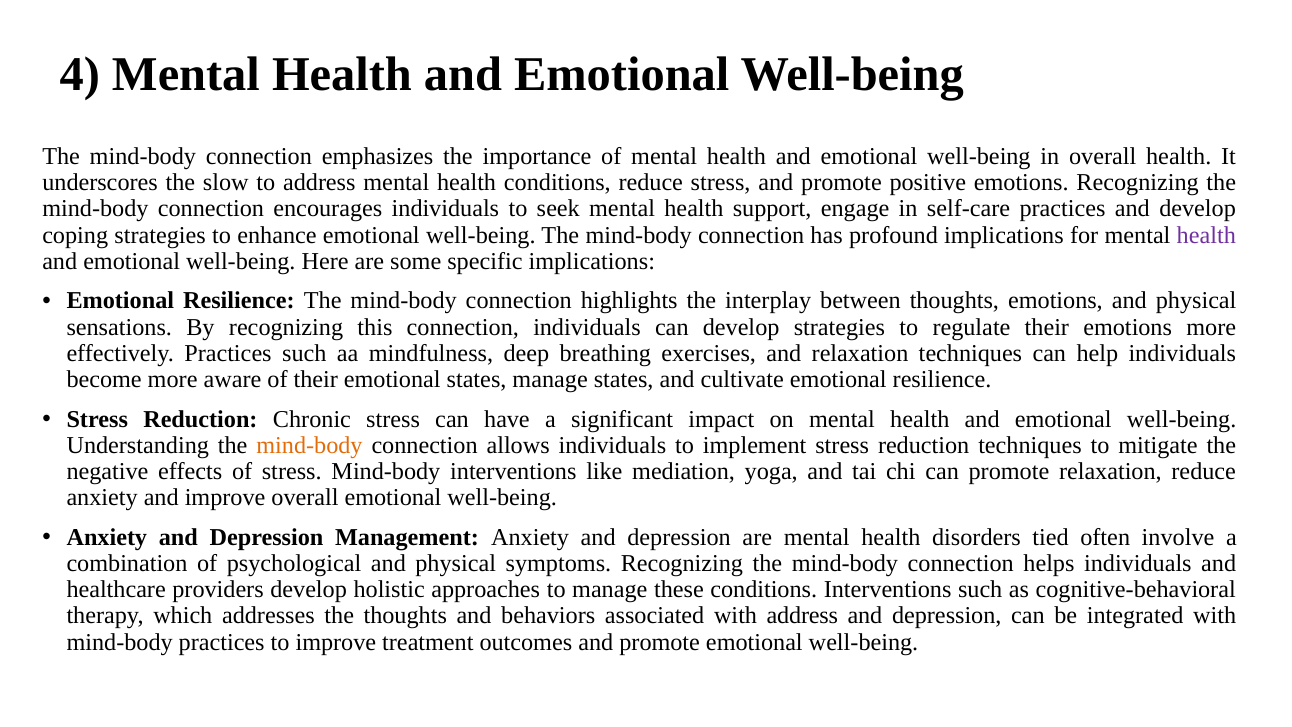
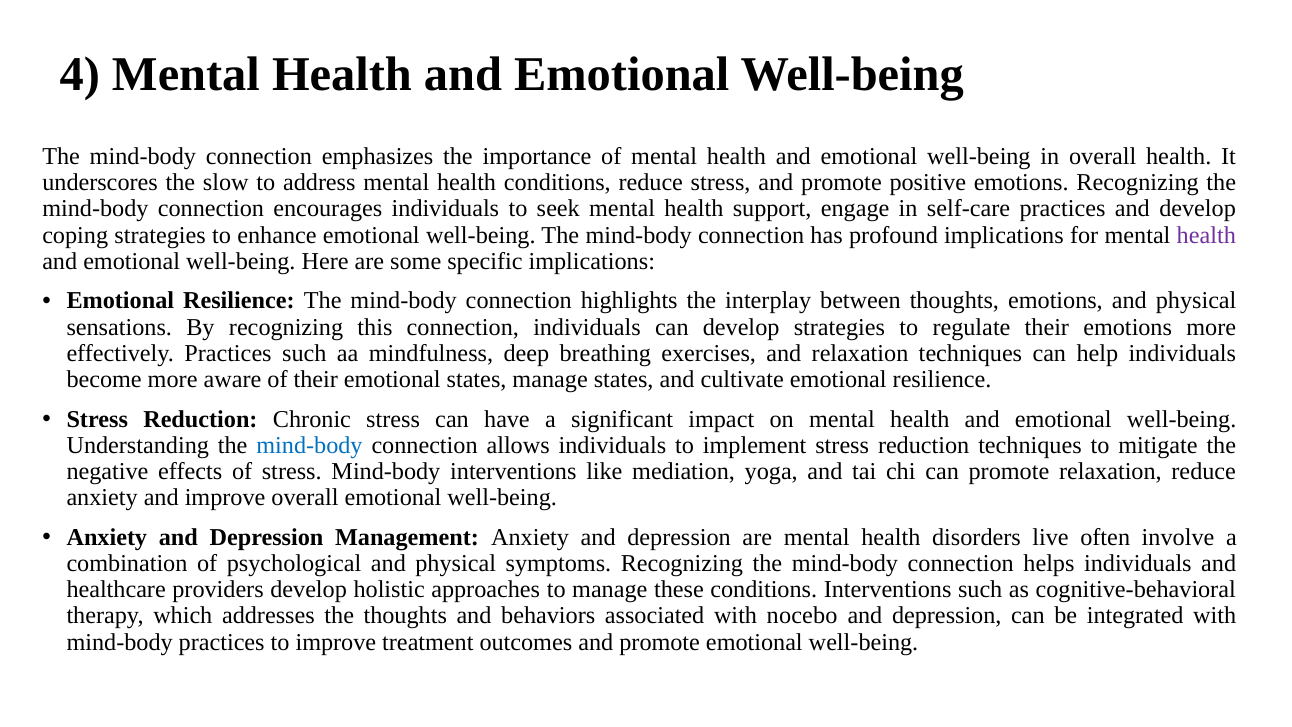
mind-body colour: orange -> blue (309, 445)
tied: tied -> live (1051, 537)
with address: address -> nocebo (802, 616)
